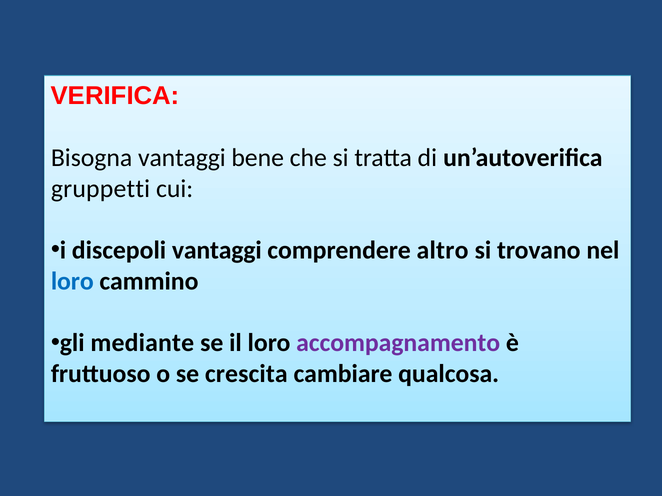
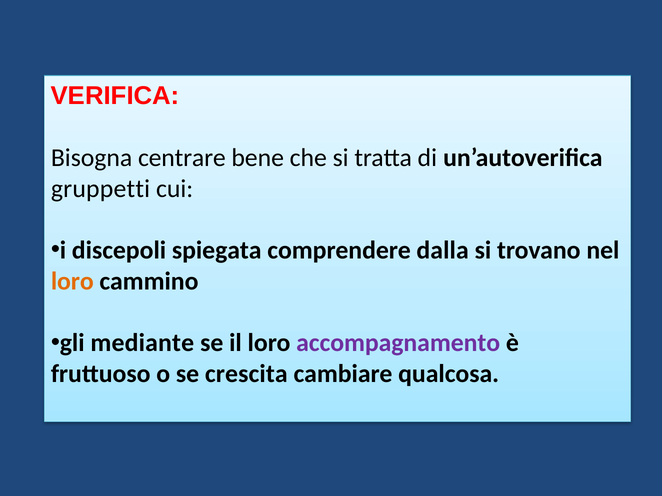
Bisogna vantaggi: vantaggi -> centrare (182, 158)
discepoli vantaggi: vantaggi -> spiegata (217, 251)
altro: altro -> dalla (443, 251)
loro colour: blue -> orange (72, 282)
